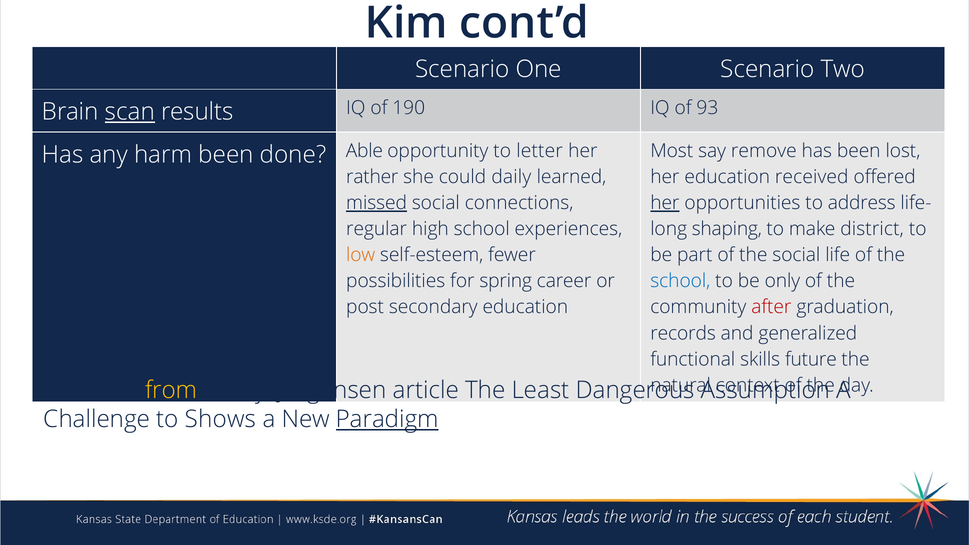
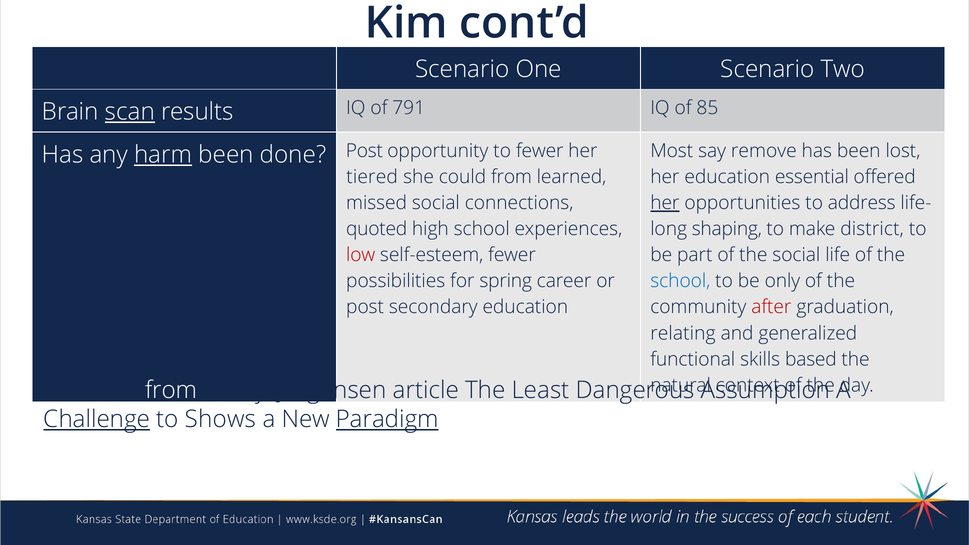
190: 190 -> 791 (409, 108)
93: 93 -> 85 (707, 108)
harm underline: none -> present (163, 155)
done Able: Able -> Post (364, 151)
to letter: letter -> fewer (540, 151)
rather: rather -> tiered (372, 177)
could daily: daily -> from (511, 177)
received: received -> essential (812, 177)
missed underline: present -> none (377, 203)
regular: regular -> quoted (377, 229)
low colour: orange -> red (361, 255)
records: records -> relating (683, 333)
future: future -> based (811, 359)
from colour: yellow -> white (171, 390)
Challenge underline: none -> present (97, 419)
